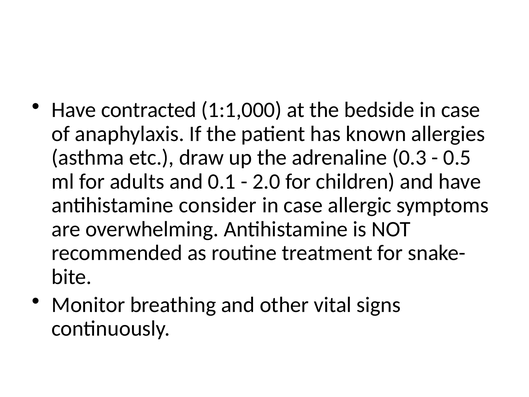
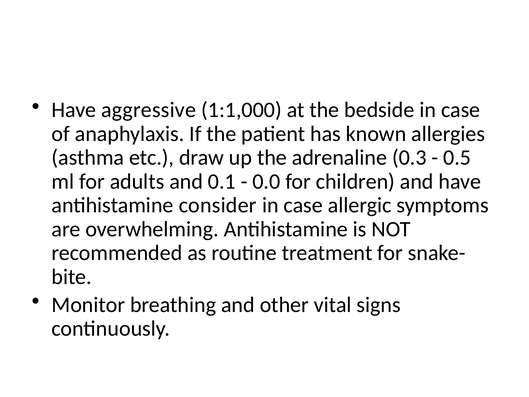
contracted: contracted -> aggressive (149, 110)
2.0: 2.0 -> 0.0 (266, 181)
